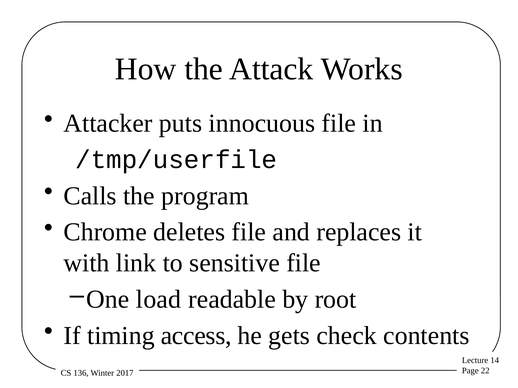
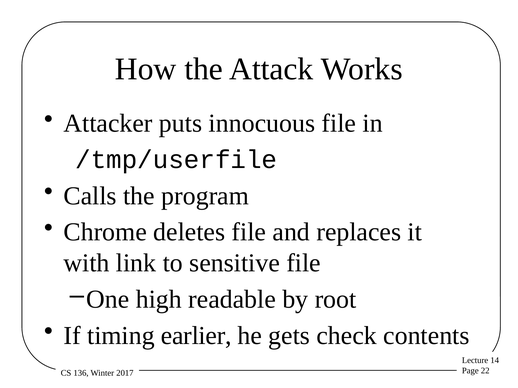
load: load -> high (159, 300)
access: access -> earlier (196, 336)
